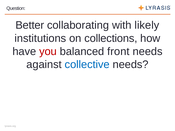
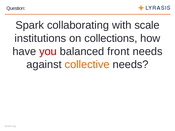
Better: Better -> Spark (30, 25)
likely: likely -> scale (147, 25)
collective colour: blue -> orange (87, 65)
